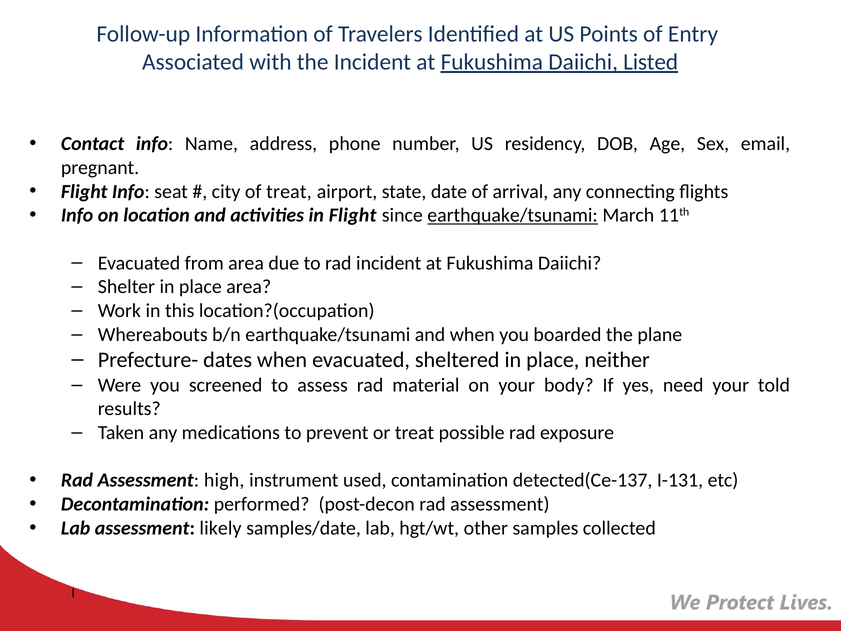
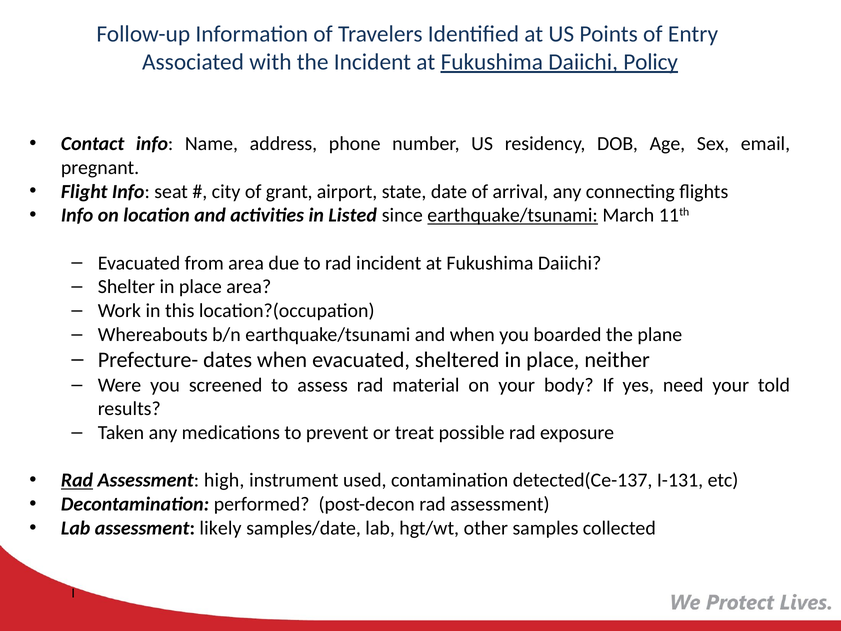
Listed: Listed -> Policy (651, 62)
of treat: treat -> grant (289, 191)
in Flight: Flight -> Listed (353, 215)
Rad underline: none -> present (77, 480)
